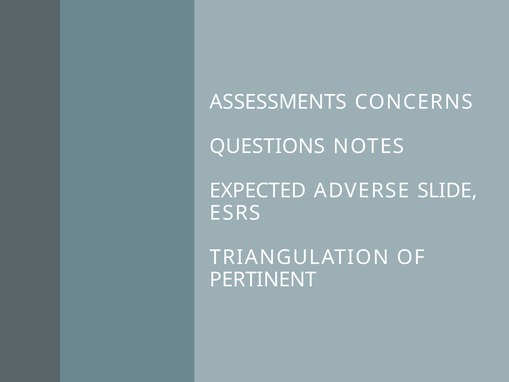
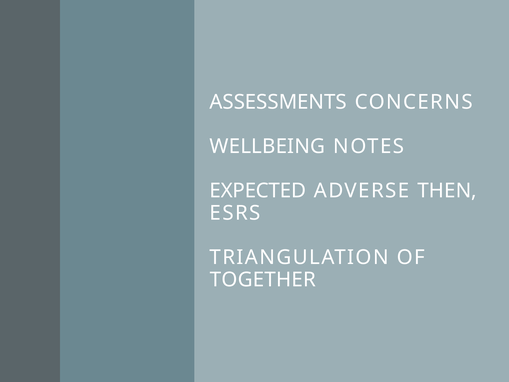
QUESTIONS: QUESTIONS -> WELLBEING (267, 146)
SLIDE: SLIDE -> THEN (447, 191)
PERTINENT: PERTINENT -> TOGETHER (263, 279)
